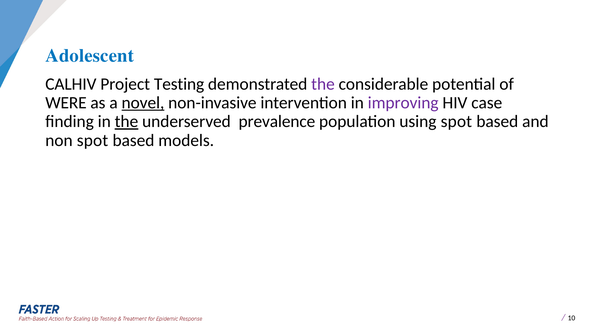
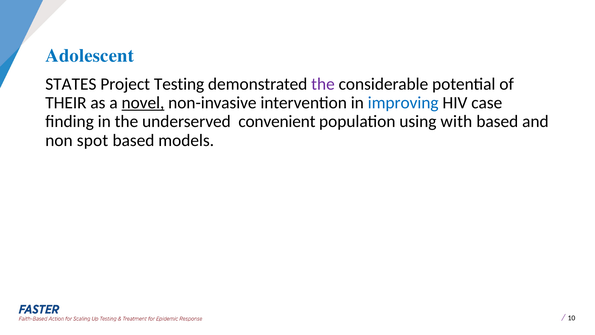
CALHIV: CALHIV -> STATES (71, 84)
WERE: WERE -> THEIR (66, 103)
improving colour: purple -> blue (403, 103)
the underline: present -> none (126, 121)
prevalence: prevalence -> convenient (277, 121)
using spot: spot -> with (456, 121)
